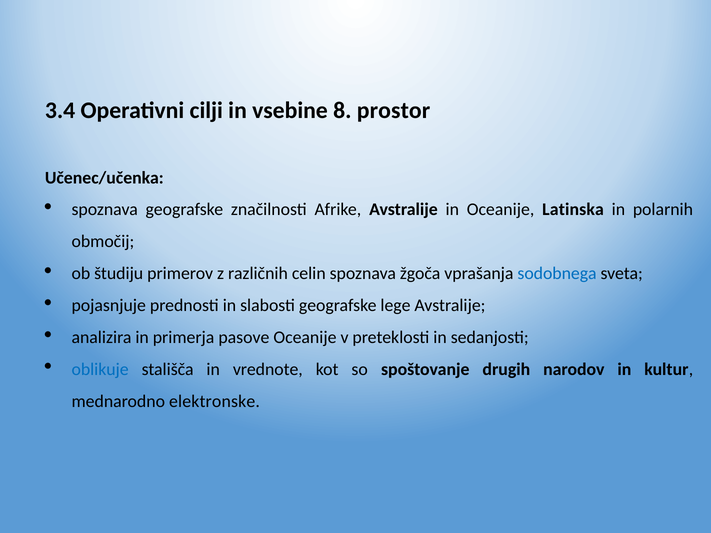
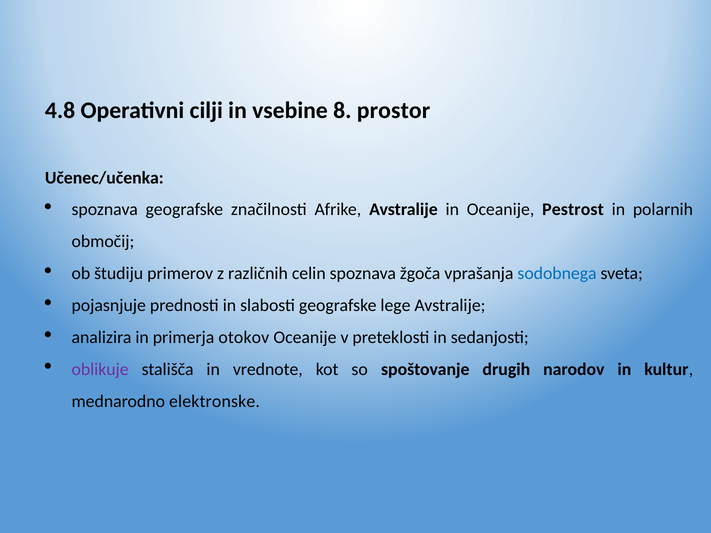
3.4: 3.4 -> 4.8 (60, 111)
Latinska: Latinska -> Pestrost (573, 210)
pasove: pasove -> otokov (244, 338)
oblikuje colour: blue -> purple (100, 370)
